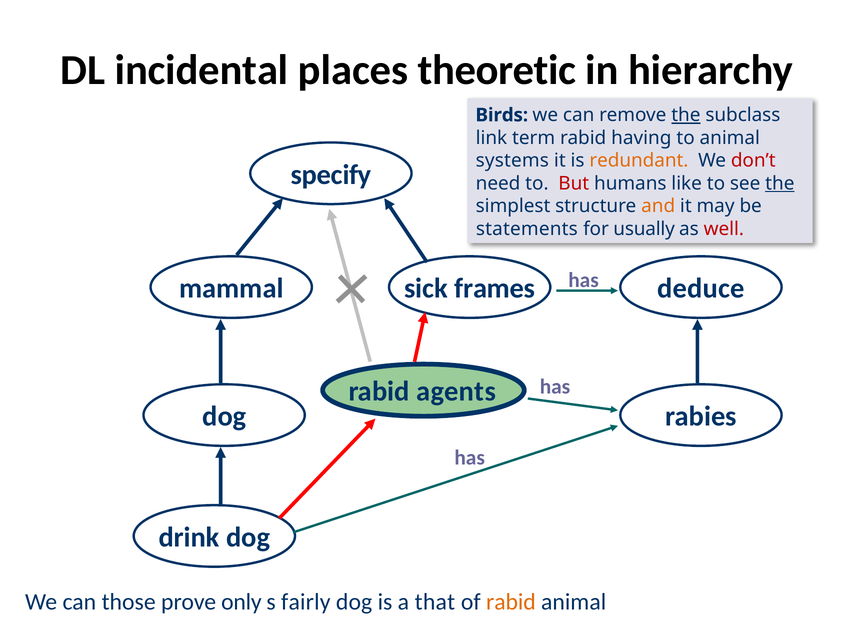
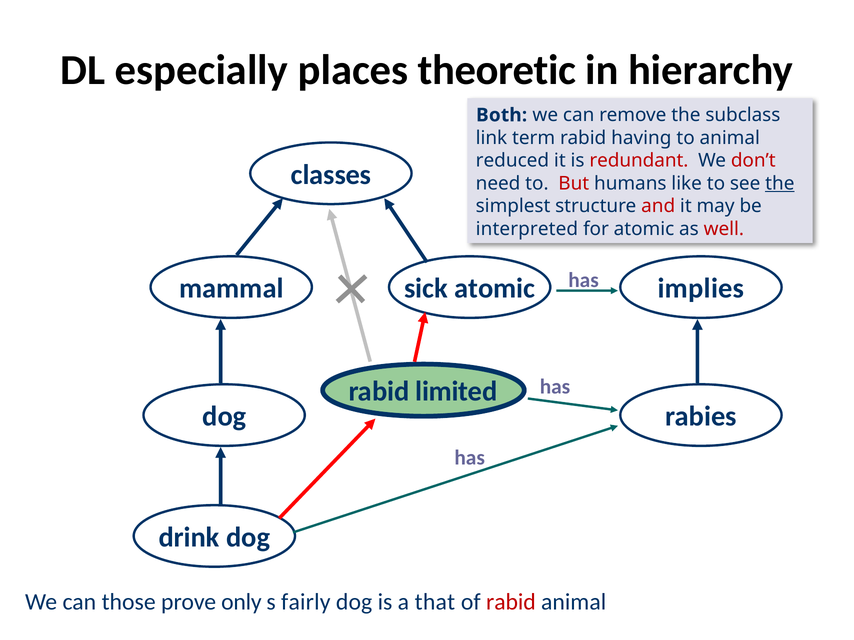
incidental: incidental -> especially (201, 70)
Birds: Birds -> Both (502, 115)
the underline: present -> none (686, 115)
systems: systems -> reduced (512, 161)
redundant colour: orange -> red (639, 161)
specify: specify -> classes (331, 175)
and colour: orange -> red (658, 206)
statements: statements -> interpreted (527, 229)
for usually: usually -> atomic (644, 229)
sick frames: frames -> atomic (495, 289)
deduce: deduce -> implies (701, 289)
agents: agents -> limited (456, 392)
rabid colour: orange -> red (511, 603)
